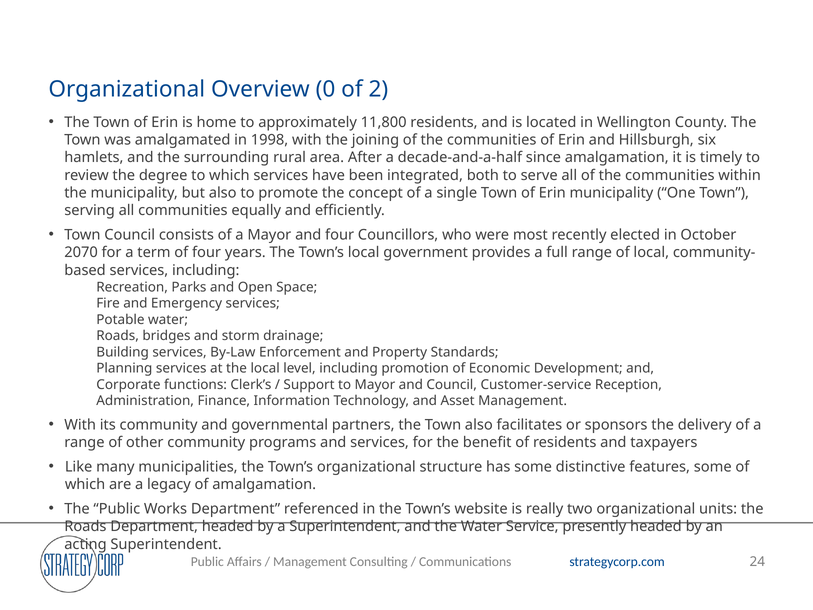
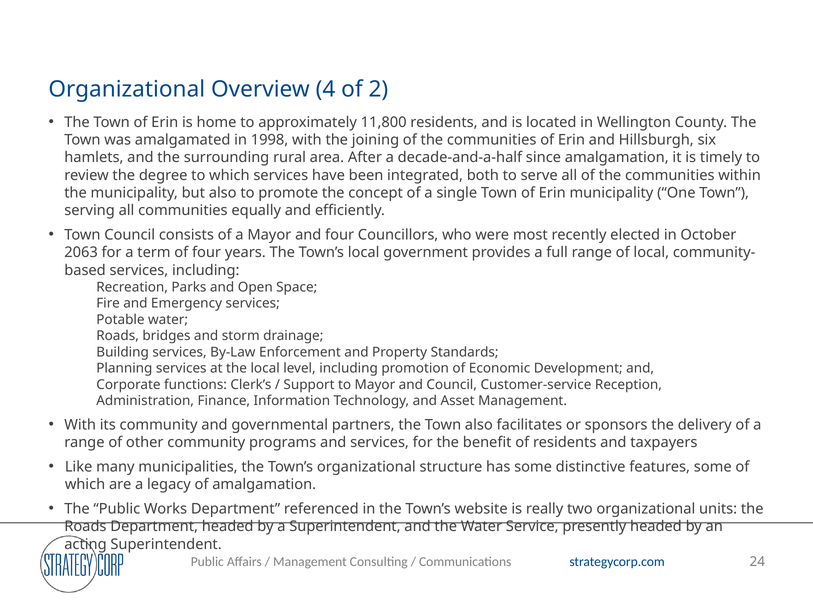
0: 0 -> 4 (325, 89)
2070: 2070 -> 2063 (81, 252)
